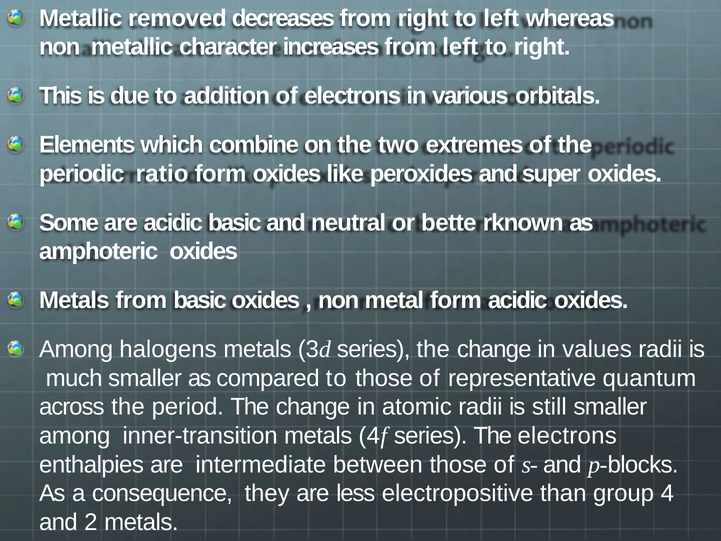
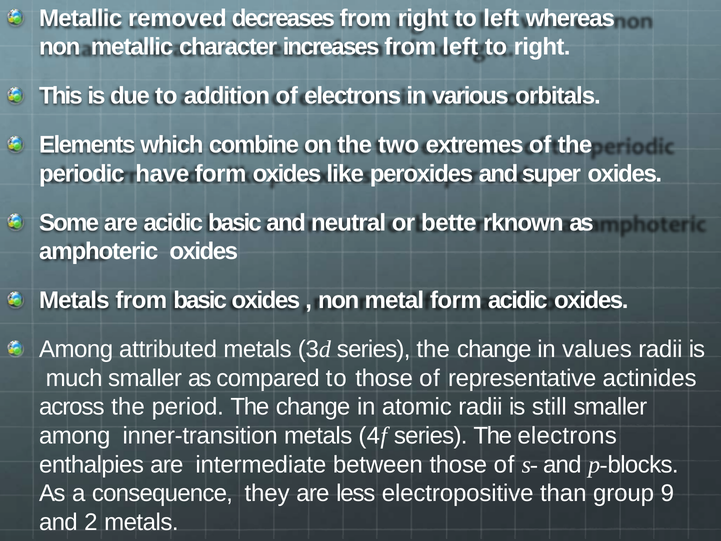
ratio: ratio -> have (162, 174)
halogens: halogens -> attributed (168, 349)
quantum: quantum -> actinides (650, 378)
4: 4 -> 9 (667, 493)
